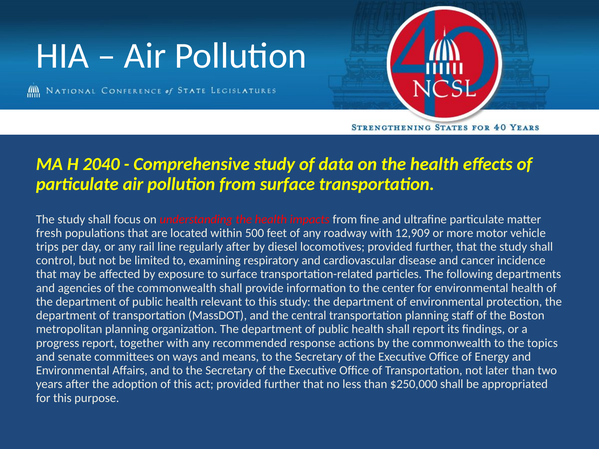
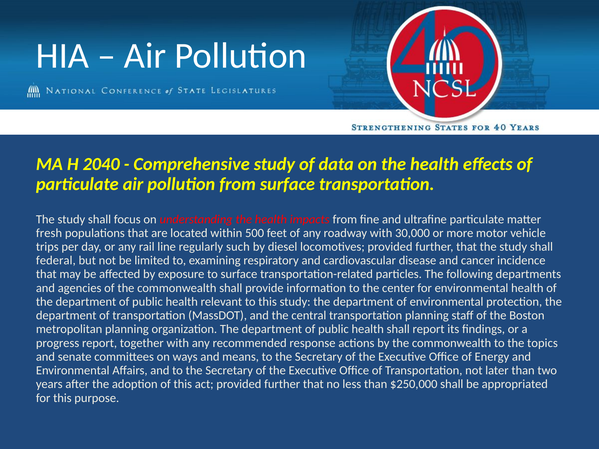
12,909: 12,909 -> 30,000 (412, 233)
regularly after: after -> such (238, 247)
control: control -> federal (56, 261)
